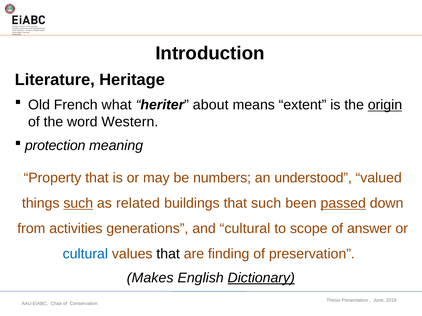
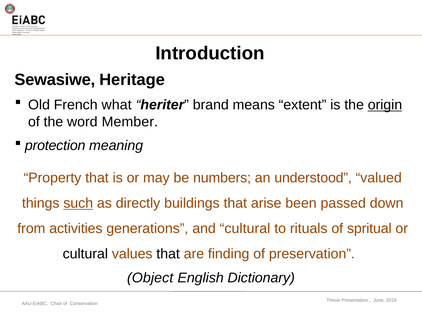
Literature: Literature -> Sewasiwe (55, 80)
about: about -> brand (211, 105)
Western: Western -> Member (130, 122)
related: related -> directly (138, 204)
that such: such -> arise (266, 204)
passed underline: present -> none (343, 204)
scope: scope -> rituals (309, 229)
answer: answer -> spritual (369, 229)
cultural colour: blue -> black (85, 254)
Makes: Makes -> Object (150, 278)
Dictionary underline: present -> none (261, 278)
